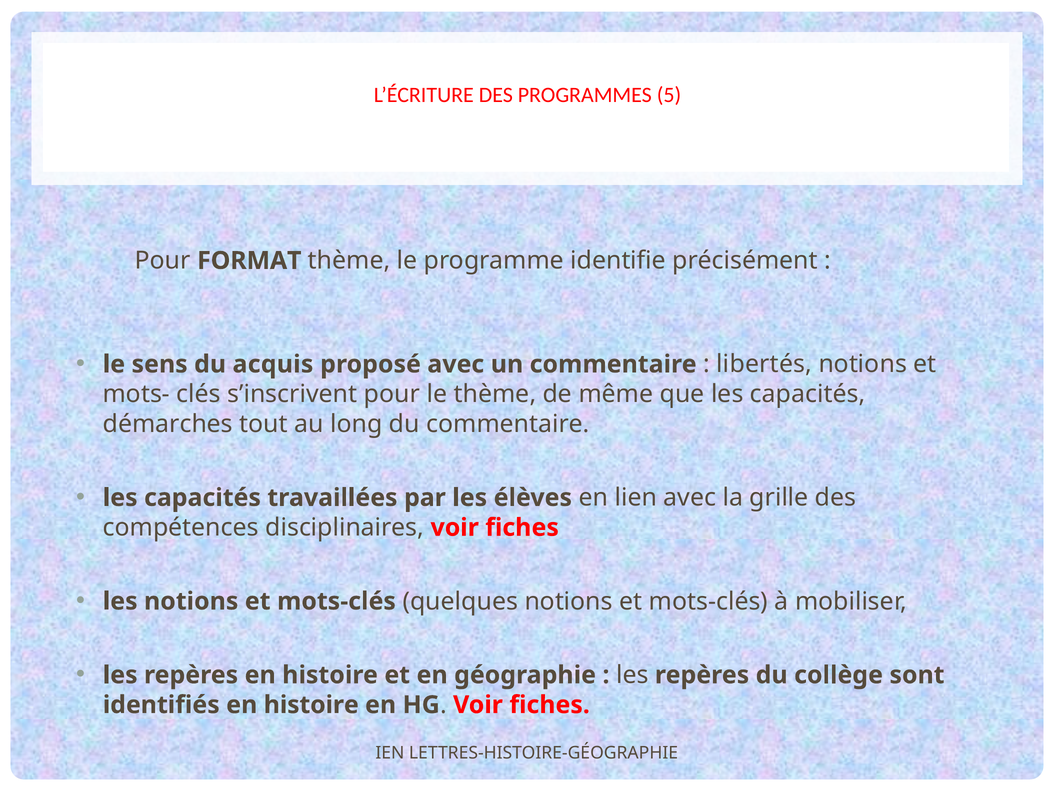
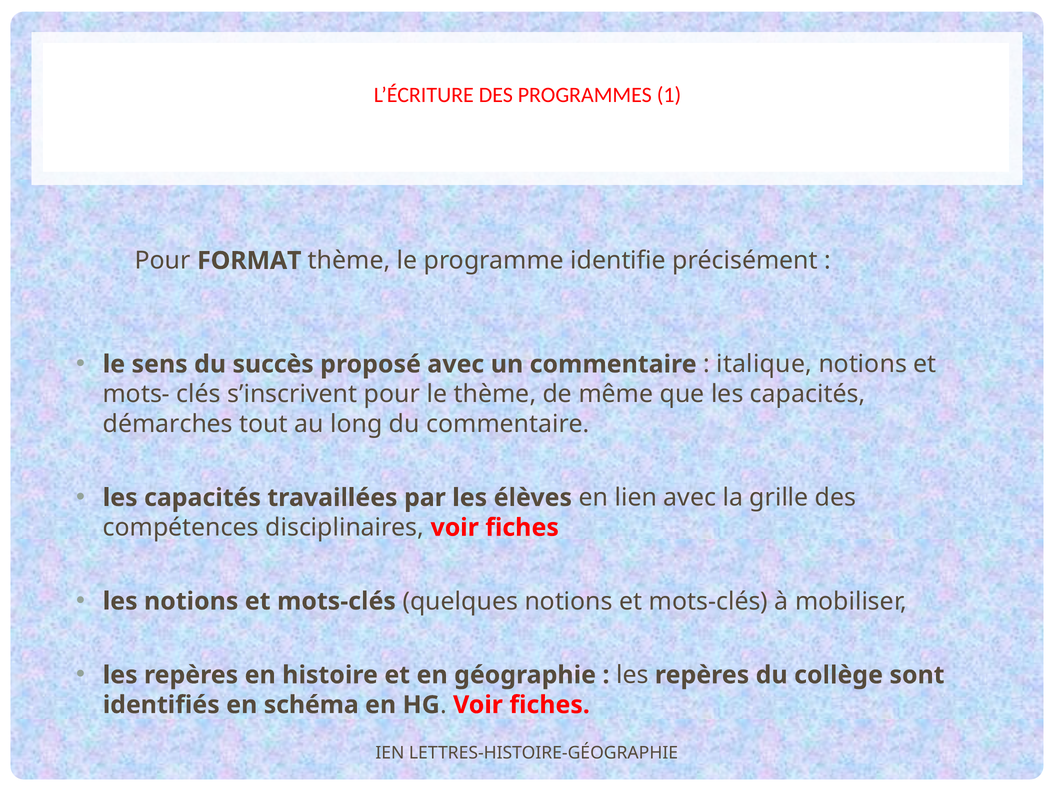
5: 5 -> 1 (669, 95)
acquis: acquis -> succès (273, 365)
libertés: libertés -> italique (764, 365)
identifiés en histoire: histoire -> schéma (311, 705)
